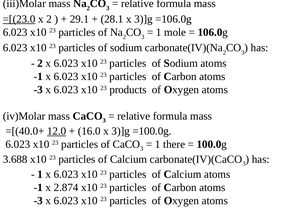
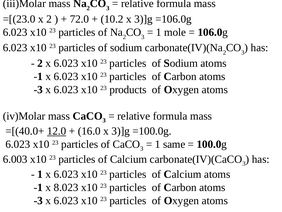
=[(23.0 underline: present -> none (19, 19)
29.1: 29.1 -> 72.0 (79, 19)
28.1: 28.1 -> 10.2 (112, 19)
there: there -> same (174, 144)
3.688: 3.688 -> 6.003 (15, 159)
2.874: 2.874 -> 8.023 (66, 187)
